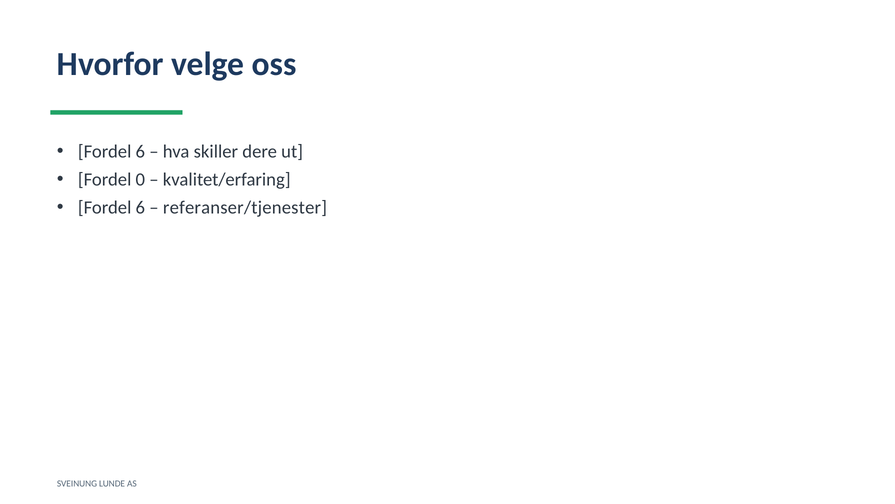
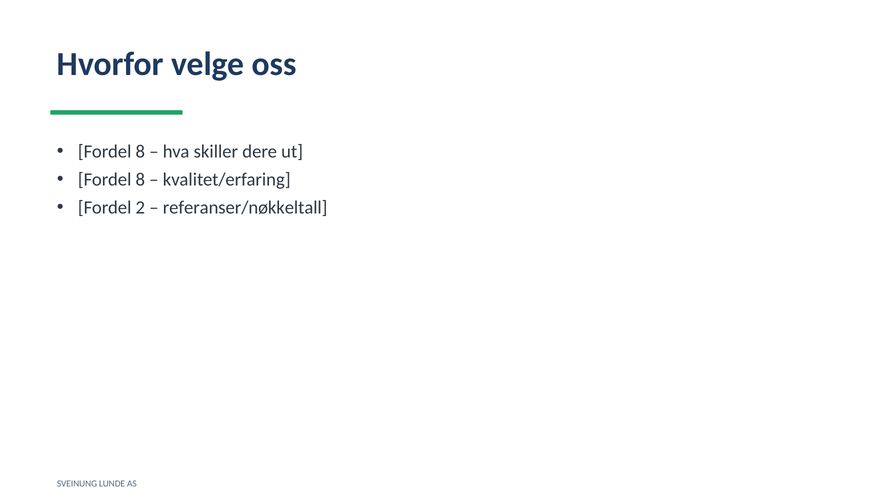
6: 6 -> 8 (140, 152)
0: 0 -> 8 (140, 180)
6: 6 -> 2 (140, 208)
referanser/tjenester: referanser/tjenester -> referanser/nøkkeltall (245, 208)
